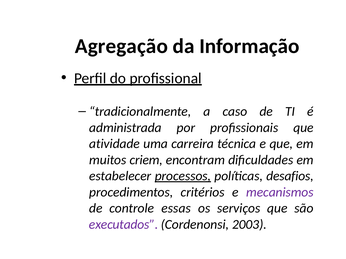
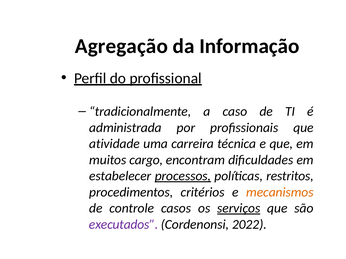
criem: criem -> cargo (146, 160)
desafios: desafios -> restritos (290, 176)
mecanismos colour: purple -> orange (280, 192)
essas: essas -> casos (176, 209)
serviços underline: none -> present (239, 209)
2003: 2003 -> 2022 (249, 225)
